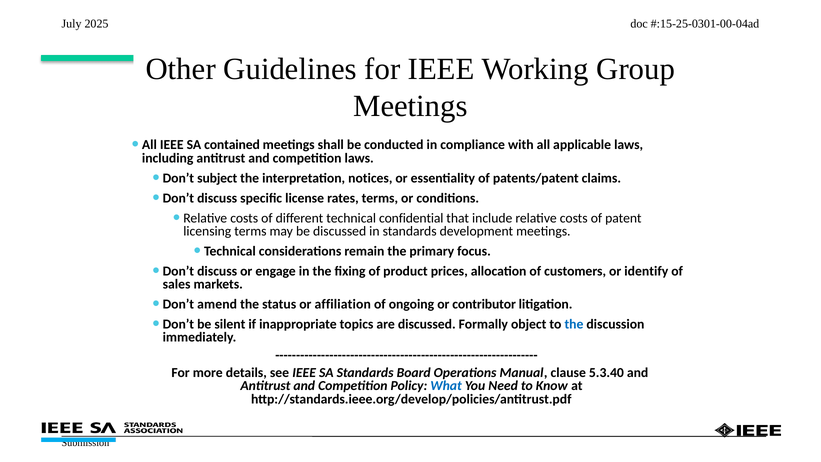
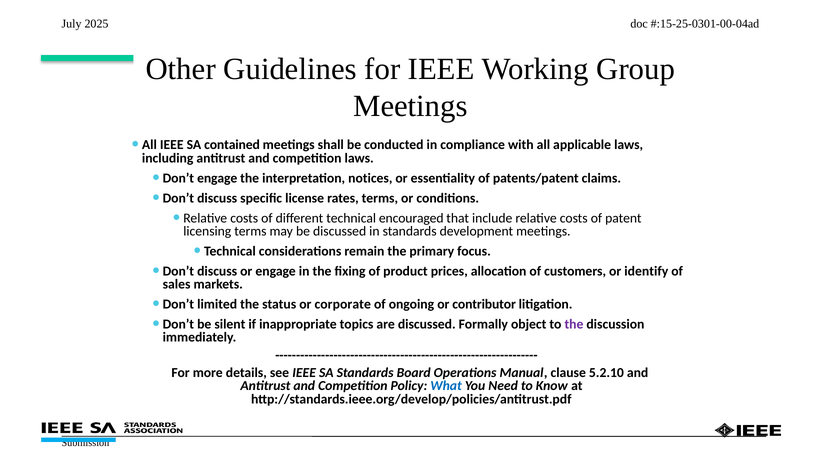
Don’t subject: subject -> engage (217, 178)
confidential: confidential -> encouraged (411, 218)
amend: amend -> limited (217, 304)
affiliation: affiliation -> corporate (343, 304)
the colour: blue -> purple (574, 324)
5.3.40: 5.3.40 -> 5.2.10 (606, 373)
